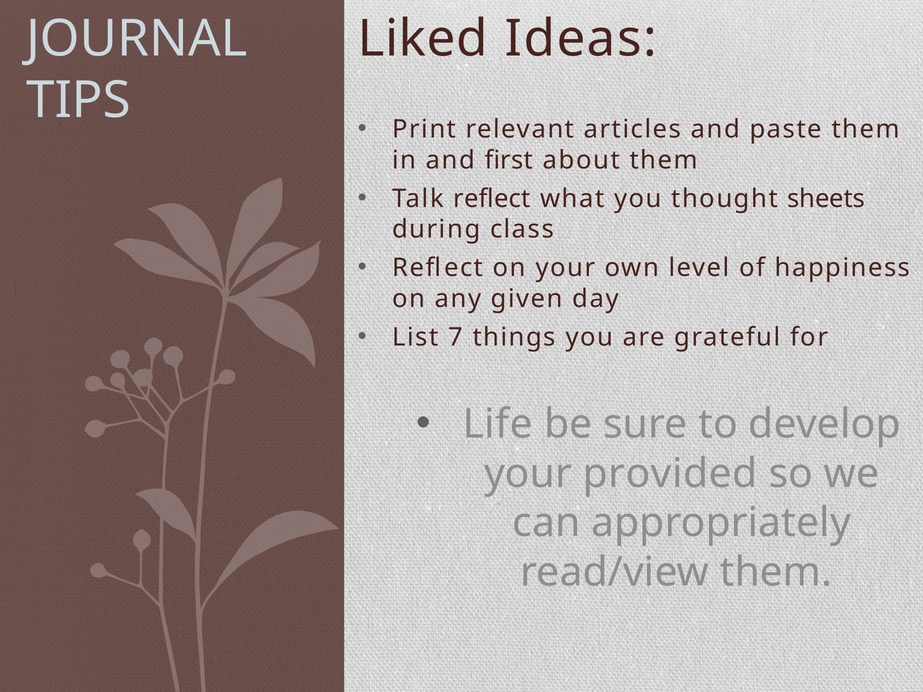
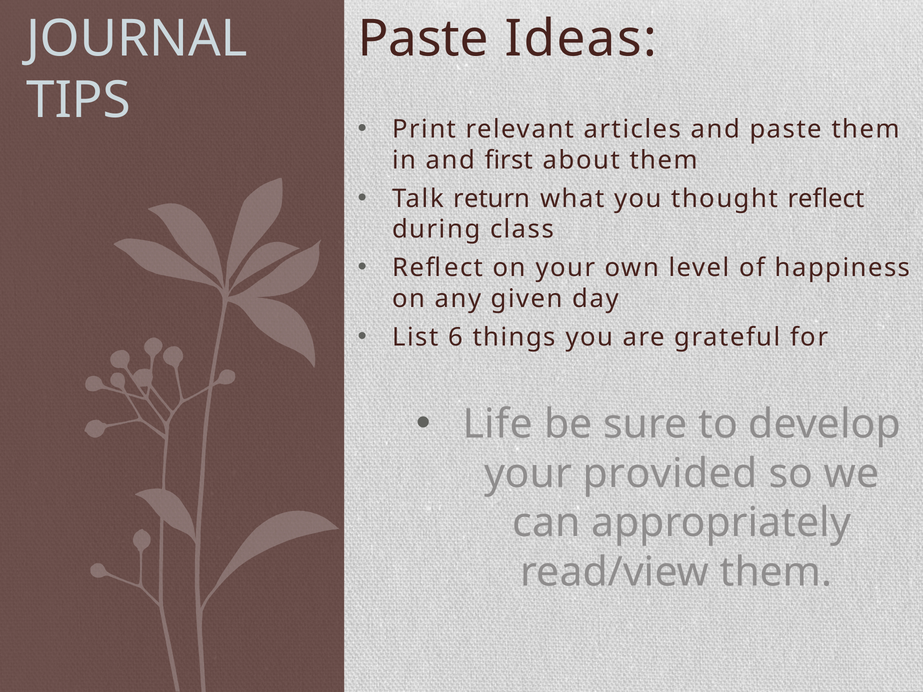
Liked: Liked -> Paste (423, 39)
Talk reflect: reflect -> return (492, 199)
thought sheets: sheets -> reflect (826, 199)
7: 7 -> 6 (455, 337)
